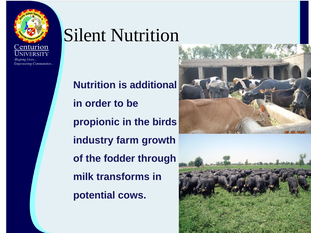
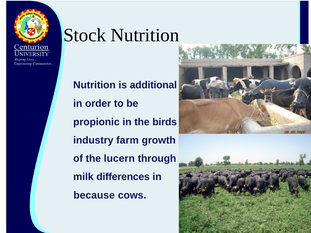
Silent: Silent -> Stock (85, 35)
fodder: fodder -> lucern (119, 159)
transforms: transforms -> differences (123, 177)
potential: potential -> because (94, 195)
